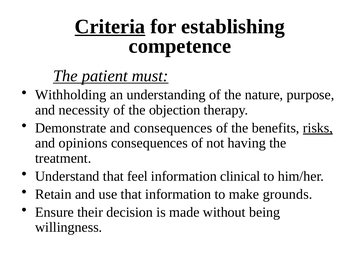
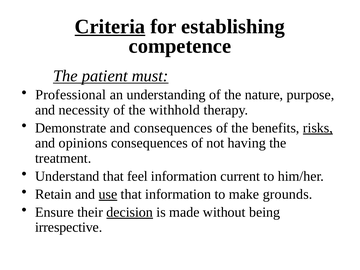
Withholding: Withholding -> Professional (71, 95)
objection: objection -> withhold (175, 110)
clinical: clinical -> current (240, 176)
use underline: none -> present (108, 194)
decision underline: none -> present (130, 212)
willingness: willingness -> irrespective (69, 227)
